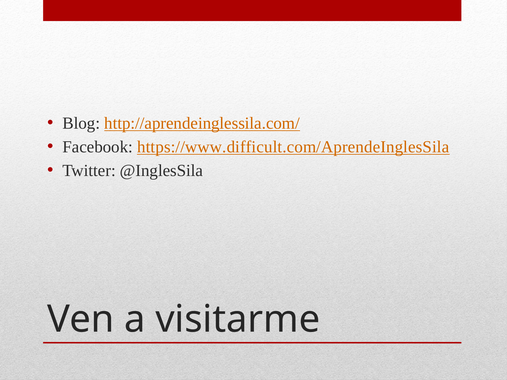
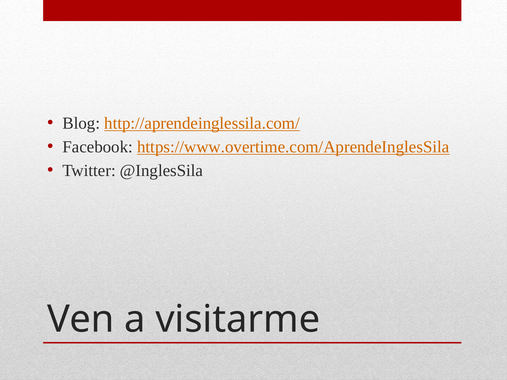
https://www.difficult.com/AprendeInglesSila: https://www.difficult.com/AprendeInglesSila -> https://www.overtime.com/AprendeInglesSila (293, 147)
